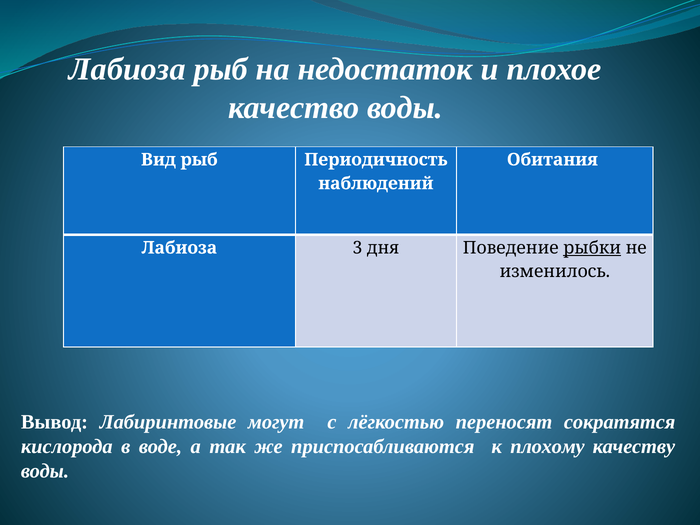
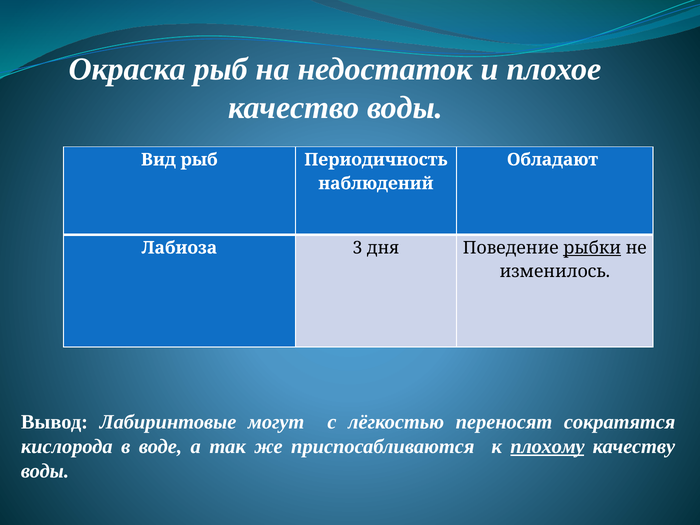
Лабиоза: Лабиоза -> Окраска (127, 69)
Обитания: Обитания -> Обладают (552, 160)
плохому underline: none -> present (547, 446)
